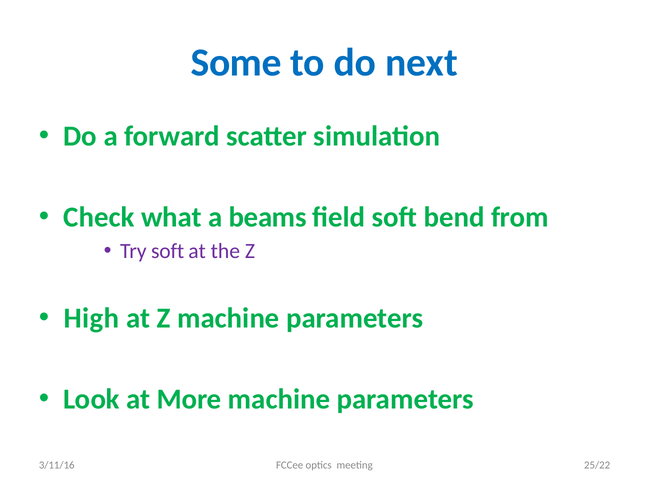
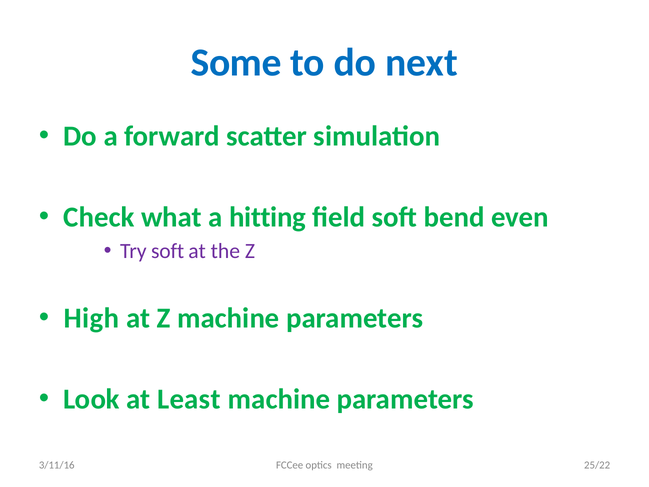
beams: beams -> hitting (268, 217)
from: from -> even (520, 217)
More: More -> Least (189, 399)
